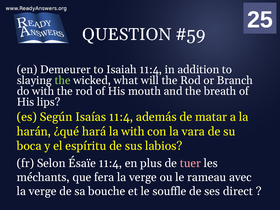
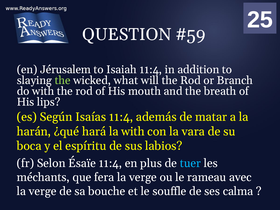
Demeurer: Demeurer -> Jérusalem (66, 70)
tuer colour: pink -> light blue (190, 163)
direct: direct -> calma (238, 191)
